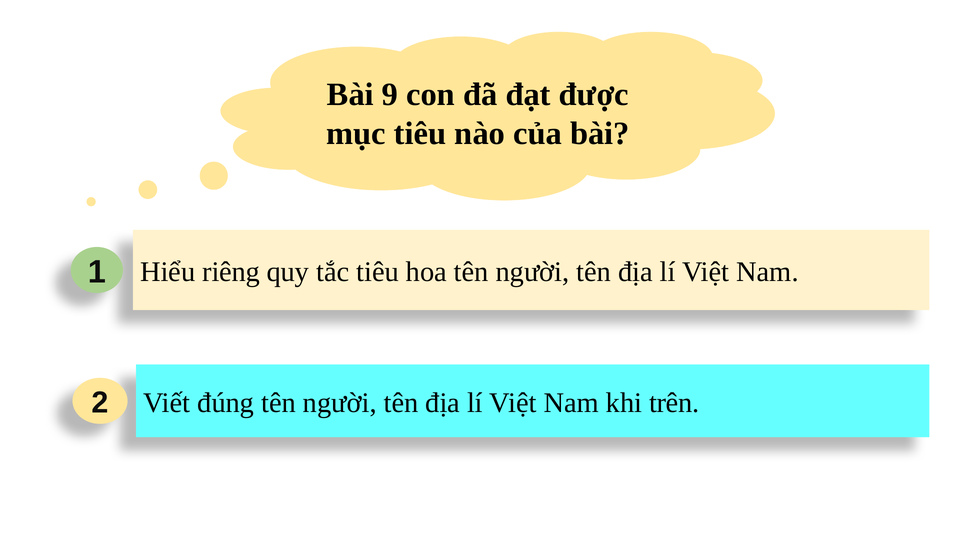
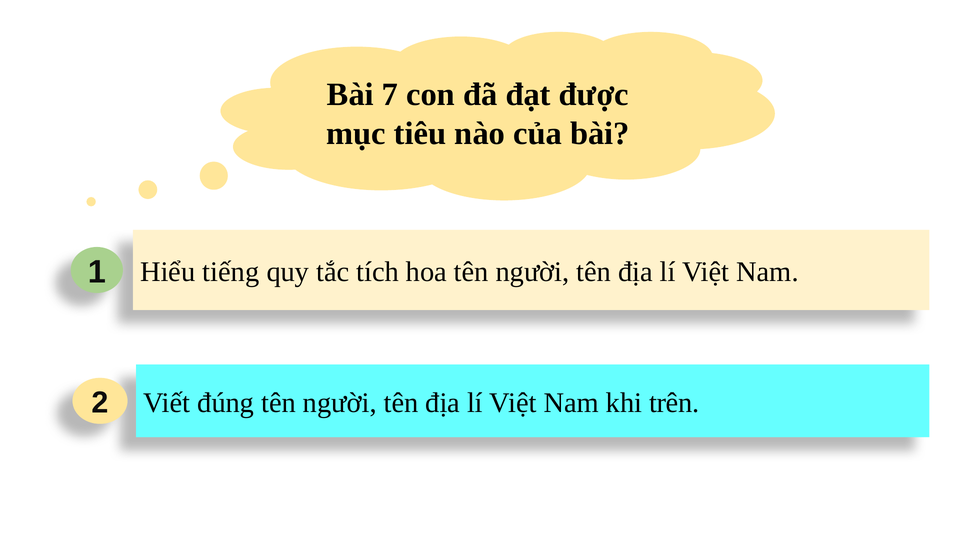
9: 9 -> 7 (390, 94)
riêng: riêng -> tiếng (231, 272)
tắc tiêu: tiêu -> tích (378, 272)
